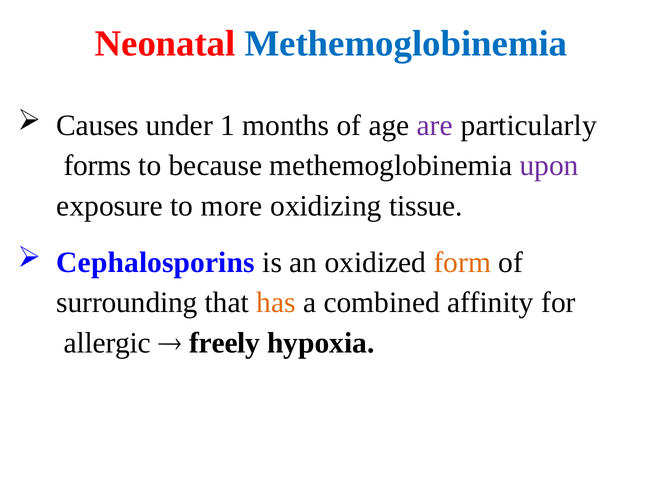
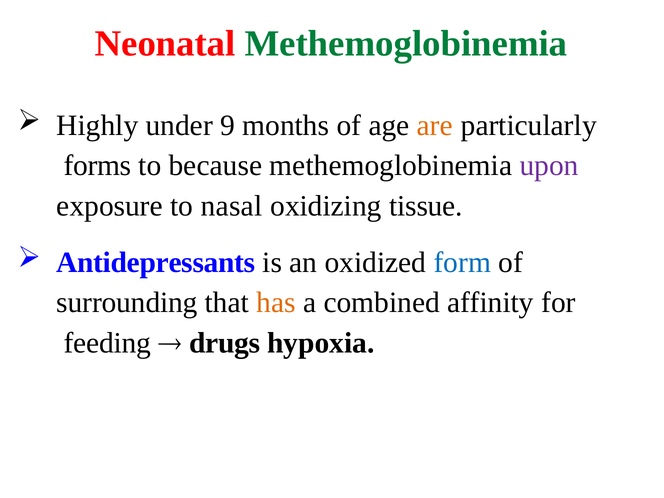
Methemoglobinemia colour: blue -> green (406, 43)
Causes: Causes -> Highly (97, 125)
1: 1 -> 9 (228, 125)
are colour: purple -> orange (435, 125)
more: more -> nasal (232, 206)
Cephalosporins: Cephalosporins -> Antidepressants (156, 262)
form colour: orange -> blue (462, 262)
allergic: allergic -> feeding (107, 343)
freely: freely -> drugs (225, 343)
